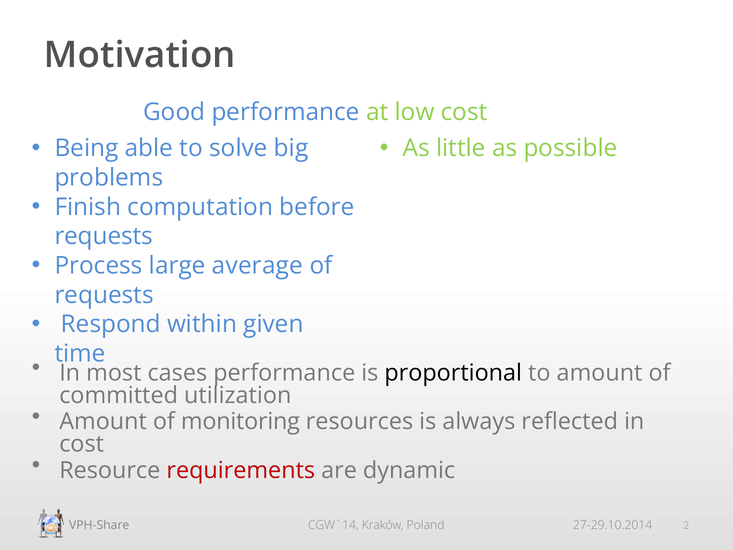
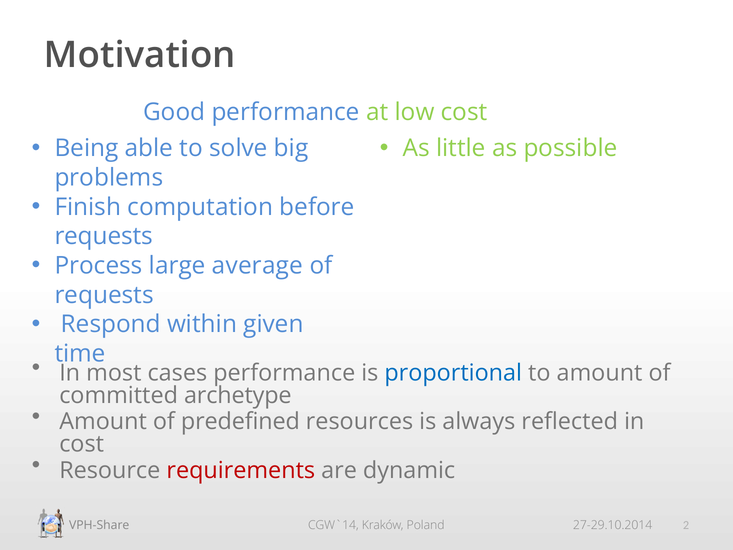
proportional colour: black -> blue (453, 373)
utilization: utilization -> archetype (238, 395)
monitoring: monitoring -> predefined (240, 421)
